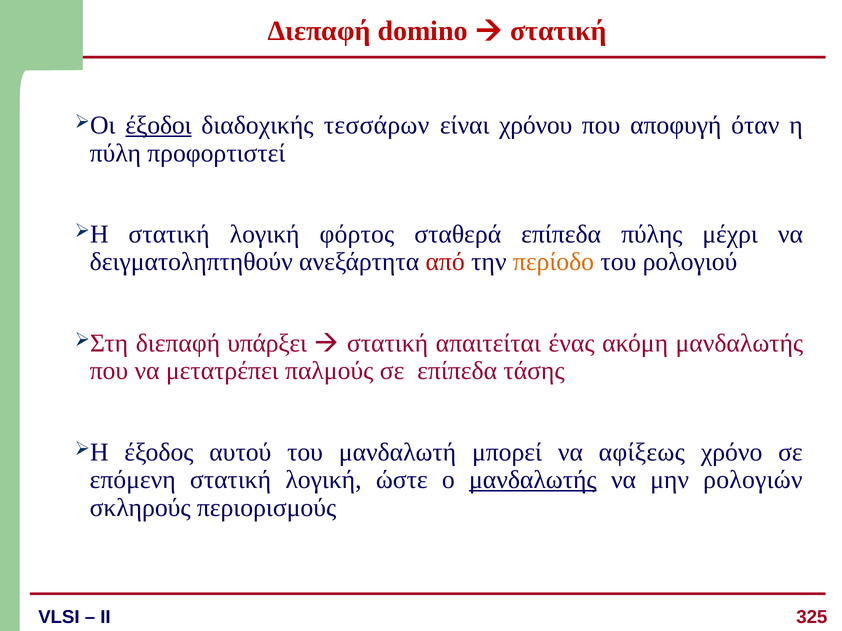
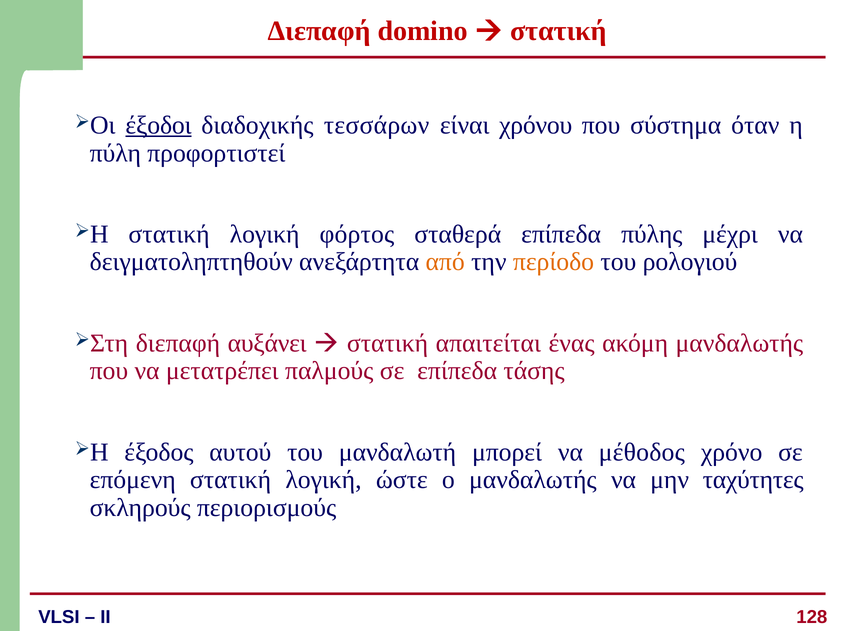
αποφυγή: αποφυγή -> σύστημα (676, 125)
από colour: red -> orange (445, 262)
υπάρξει: υπάρξει -> αυξάνει (267, 343)
αφίξεως: αφίξεως -> μέθοδος (642, 452)
μανδαλωτής underline: present -> none (533, 480)
ρολογιών: ρολογιών -> ταχύτητες (753, 480)
325: 325 -> 128 (812, 617)
